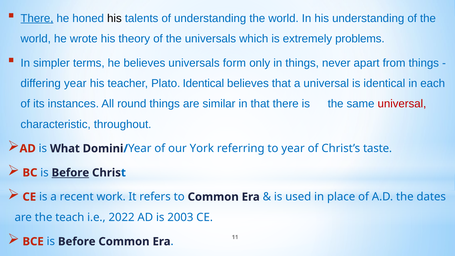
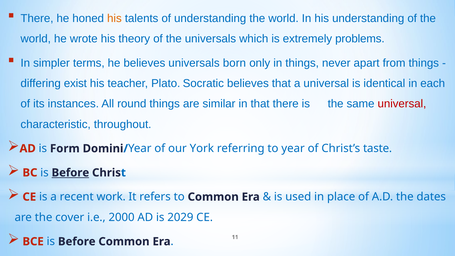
There underline: present -> none (37, 18)
his colour: black -> orange (114, 18)
form: form -> born (234, 63)
differing year: year -> exist (75, 83)
Plato Identical: Identical -> Socratic (203, 83)
What: What -> Form (65, 148)
teach: teach -> cover (70, 217)
2022: 2022 -> 2000 (122, 217)
2003: 2003 -> 2029 (180, 217)
